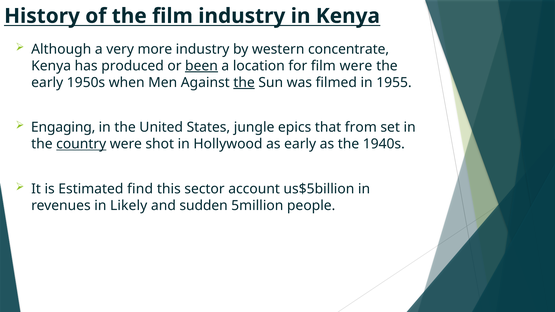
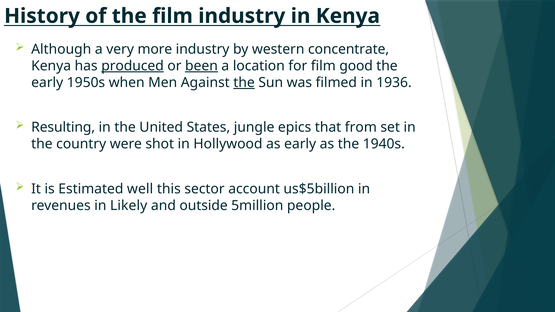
produced underline: none -> present (133, 66)
film were: were -> good (356, 66)
1955: 1955 -> 1936 (394, 83)
Engaging: Engaging -> Resulting (63, 127)
country underline: present -> none (81, 144)
find: find -> well (140, 189)
sudden: sudden -> outside (204, 206)
